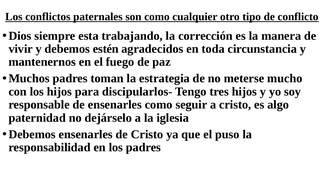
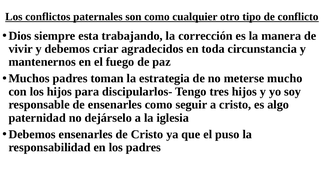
estén: estén -> criar (106, 49)
